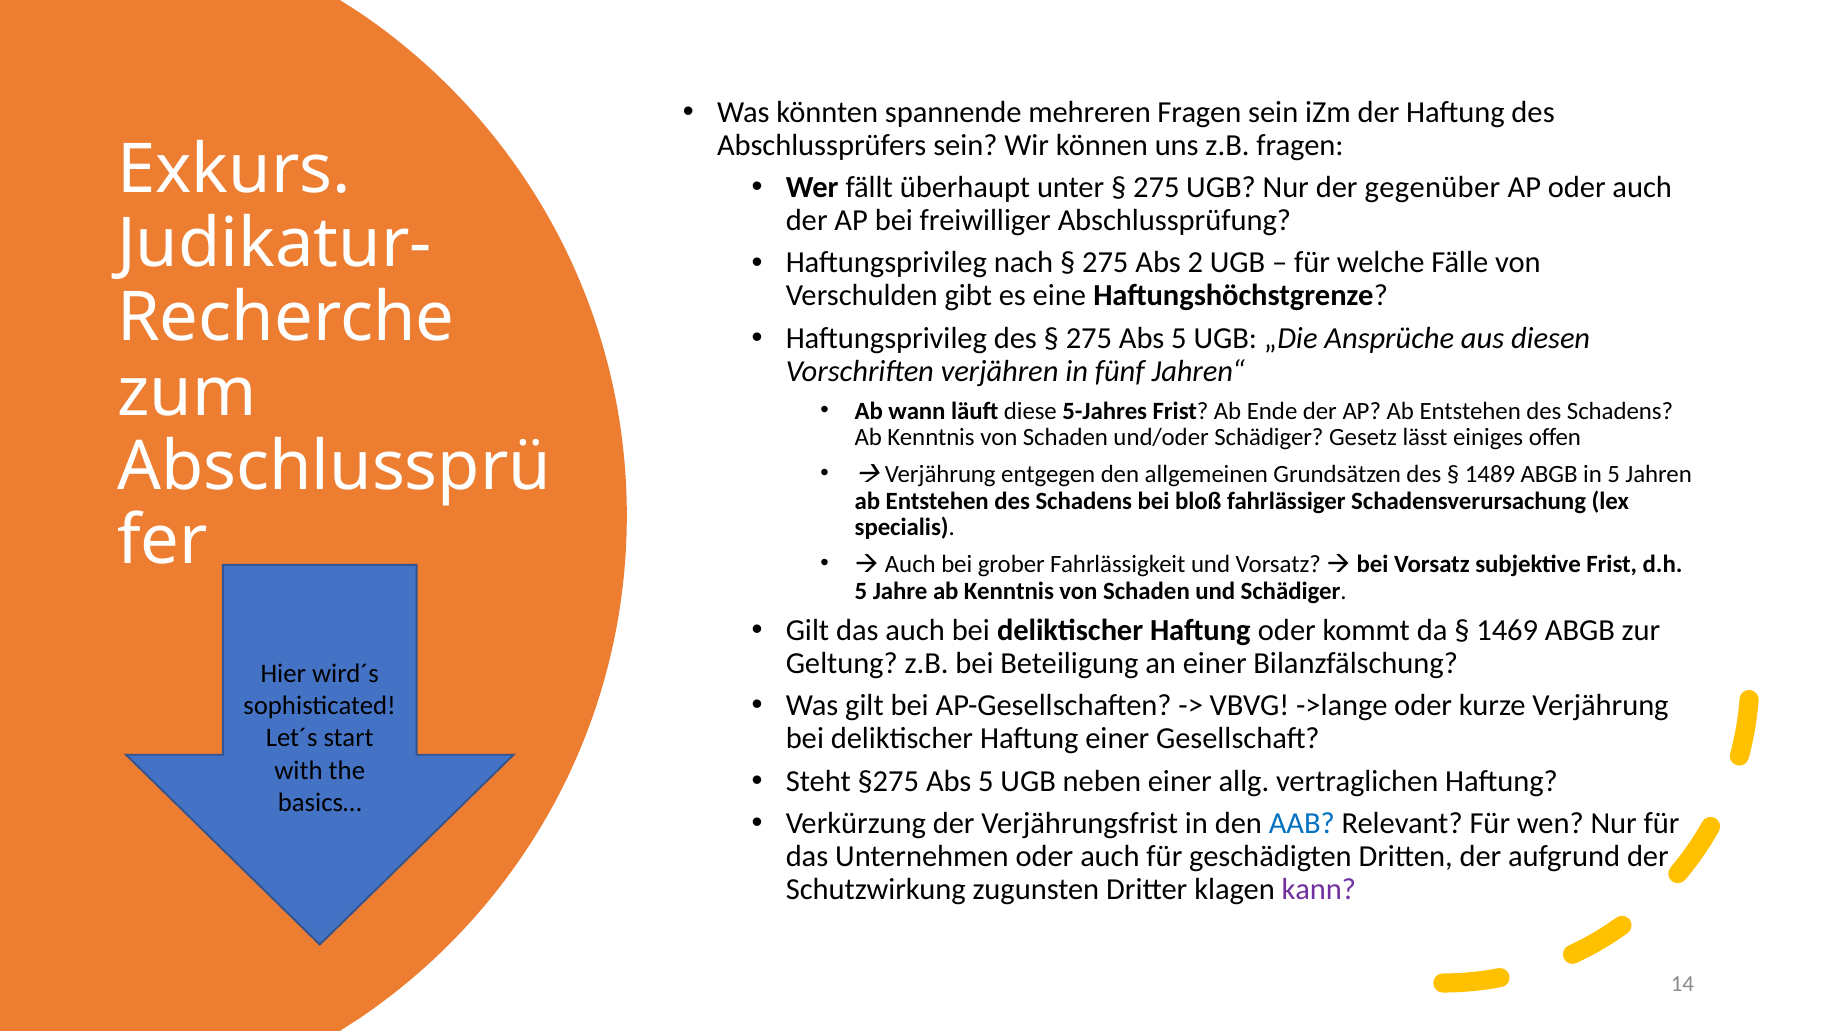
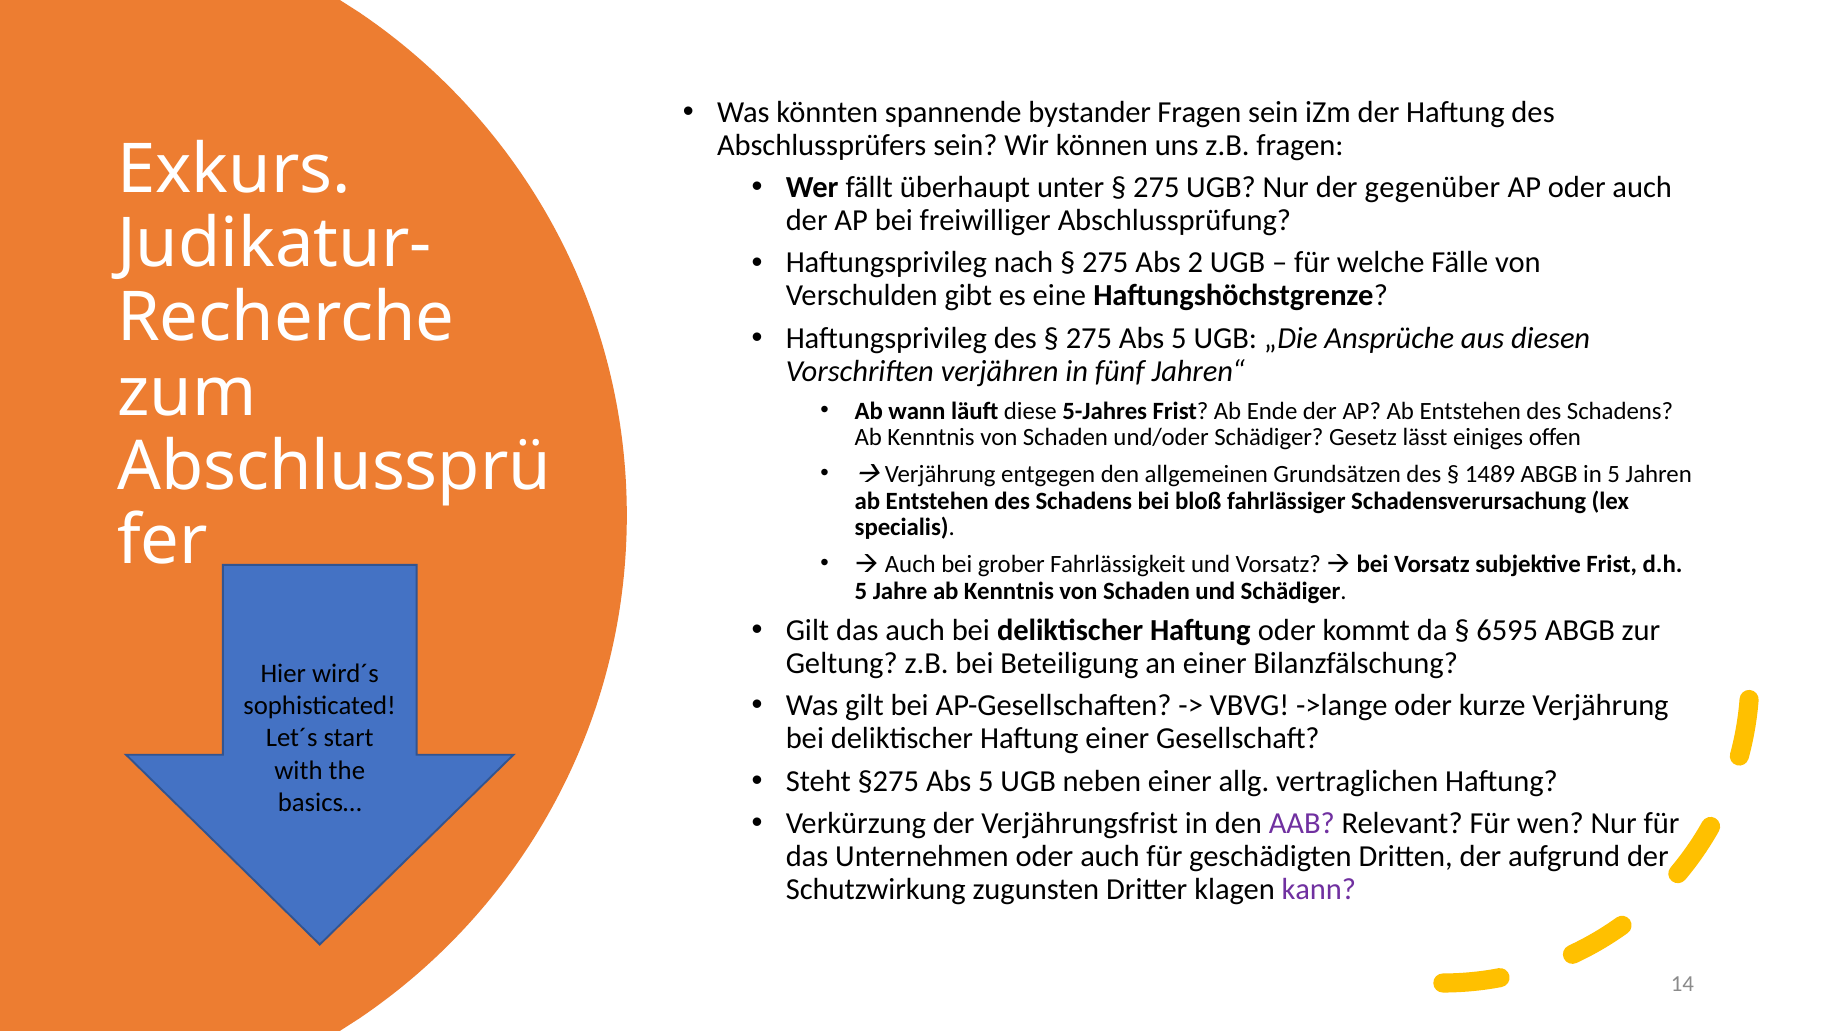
mehreren: mehreren -> bystander (1090, 112)
1469: 1469 -> 6595 (1507, 631)
AAB colour: blue -> purple (1302, 824)
